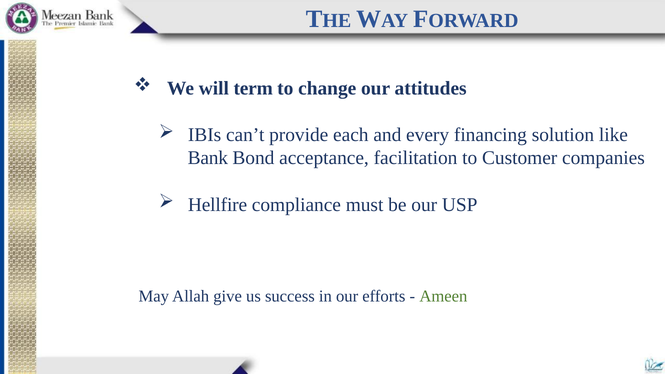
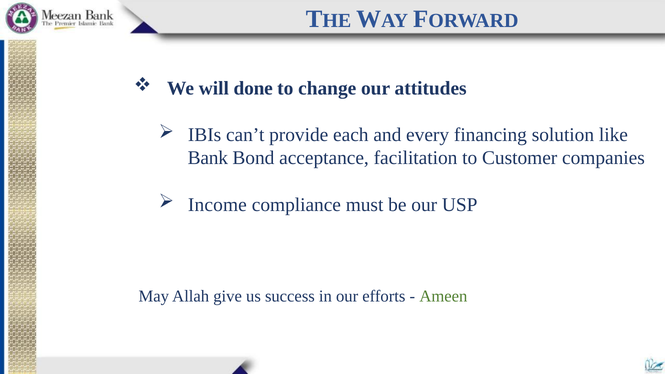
term: term -> done (253, 88)
Hellfire: Hellfire -> Income (217, 205)
